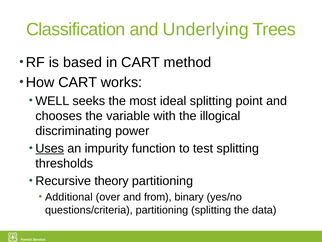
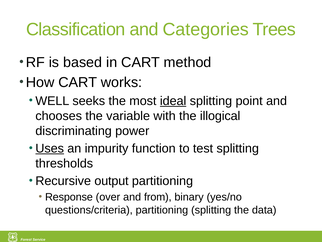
Underlying: Underlying -> Categories (206, 29)
ideal underline: none -> present (173, 101)
theory: theory -> output (111, 181)
Additional: Additional -> Response (69, 197)
